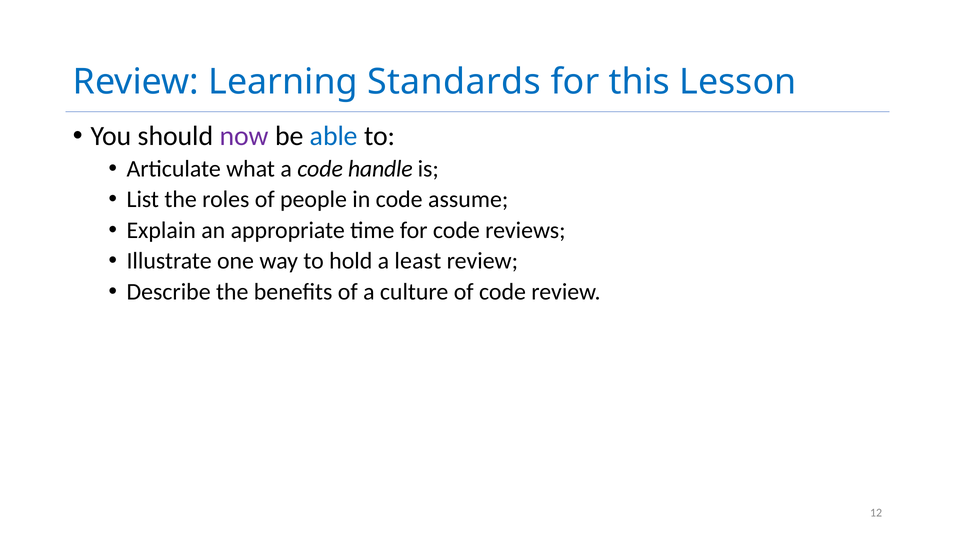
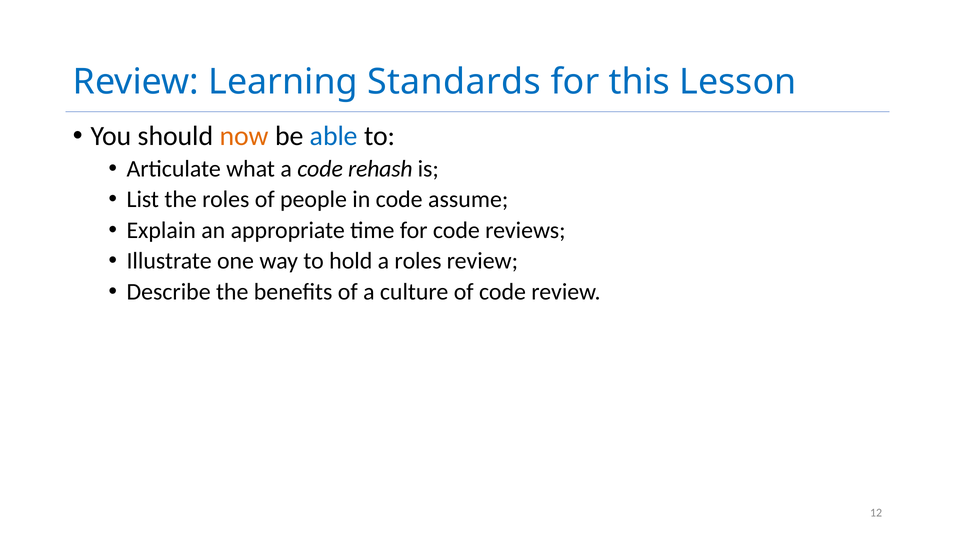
now colour: purple -> orange (244, 136)
handle: handle -> rehash (380, 169)
a least: least -> roles (418, 261)
